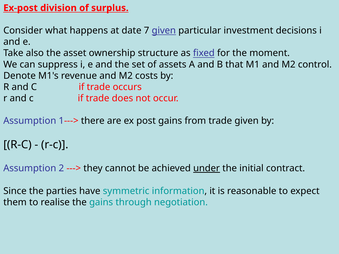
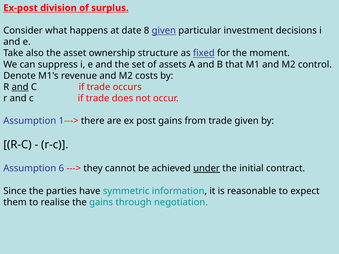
7: 7 -> 8 (147, 31)
and underline: none -> present (20, 87)
2: 2 -> 6 (61, 168)
